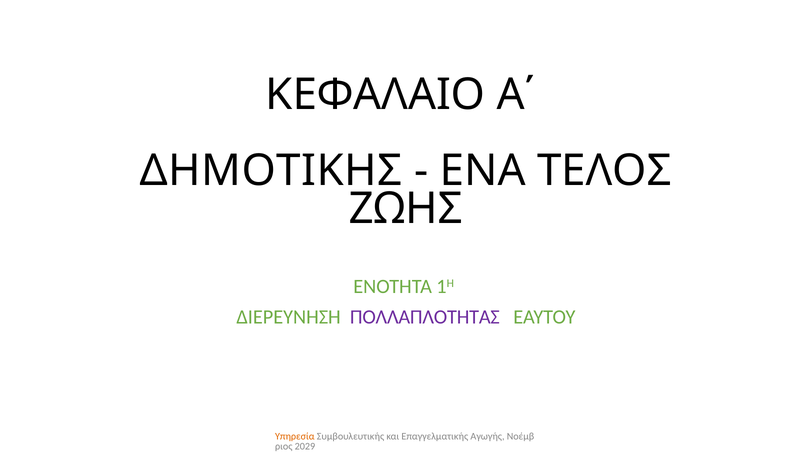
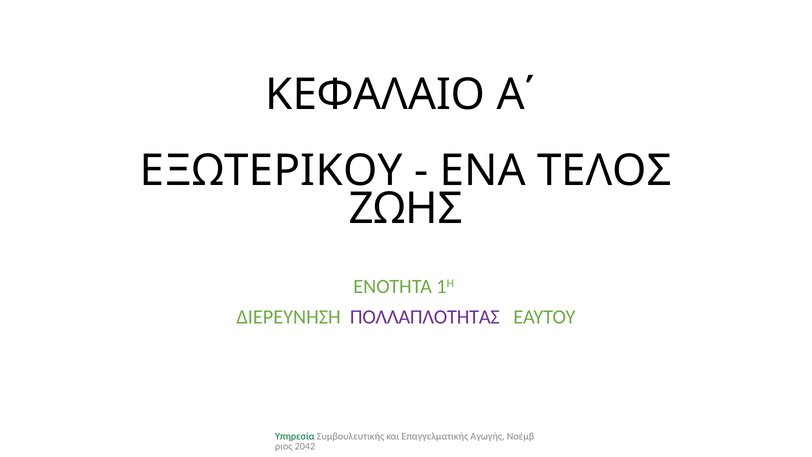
ΔΗΜΟΤΙΚΗΣ: ΔΗΜΟΤΙΚΗΣ -> ΕΞΩΤΕΡΙΚΟΥ (271, 171)
Υπηρεσία colour: orange -> green (295, 436)
2029: 2029 -> 2042 (305, 446)
